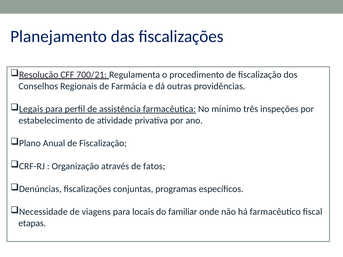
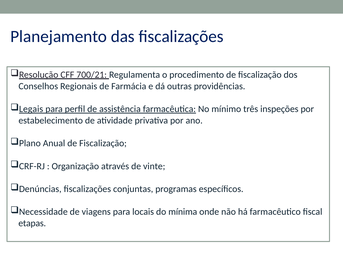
fatos: fatos -> vinte (154, 166)
familiar: familiar -> mínima (183, 212)
